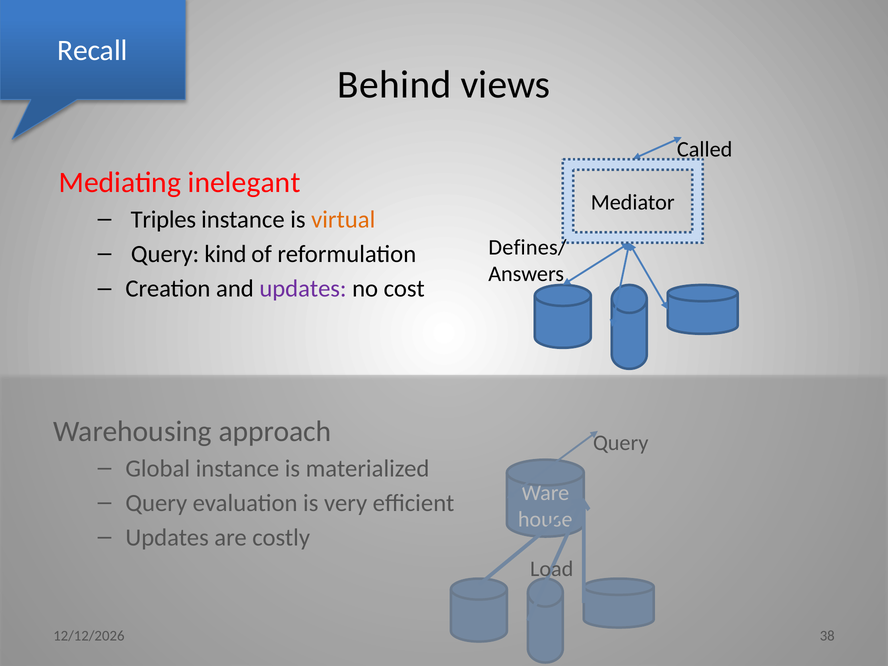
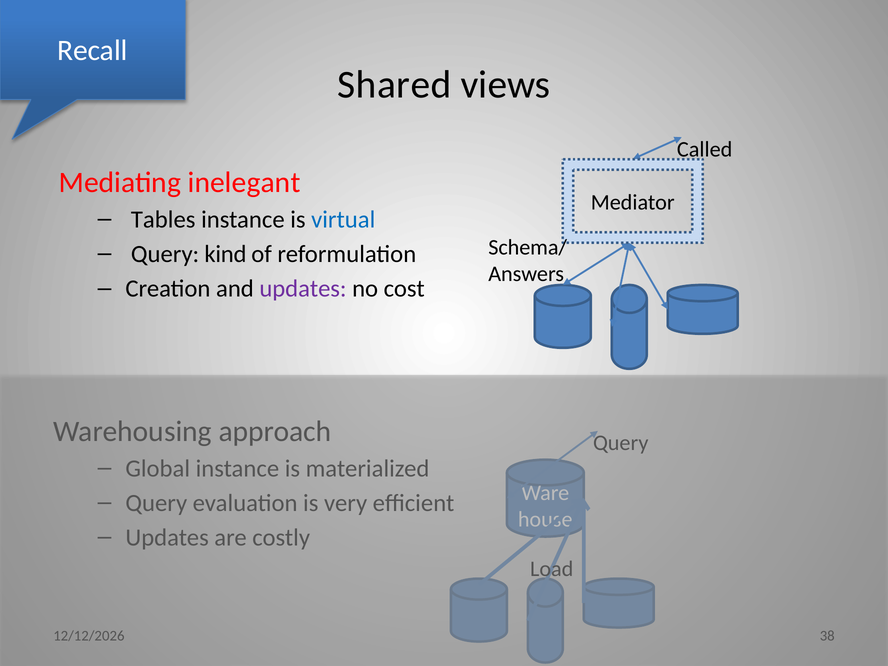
Behind: Behind -> Shared (394, 85)
Triples: Triples -> Tables (163, 220)
virtual colour: orange -> blue (343, 220)
Defines/: Defines/ -> Schema/ (528, 247)
